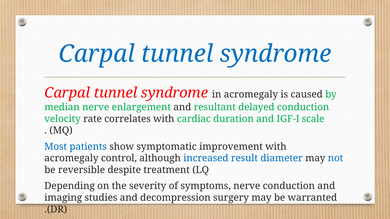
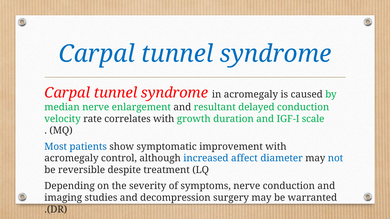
cardiac: cardiac -> growth (194, 119)
result: result -> affect (244, 159)
